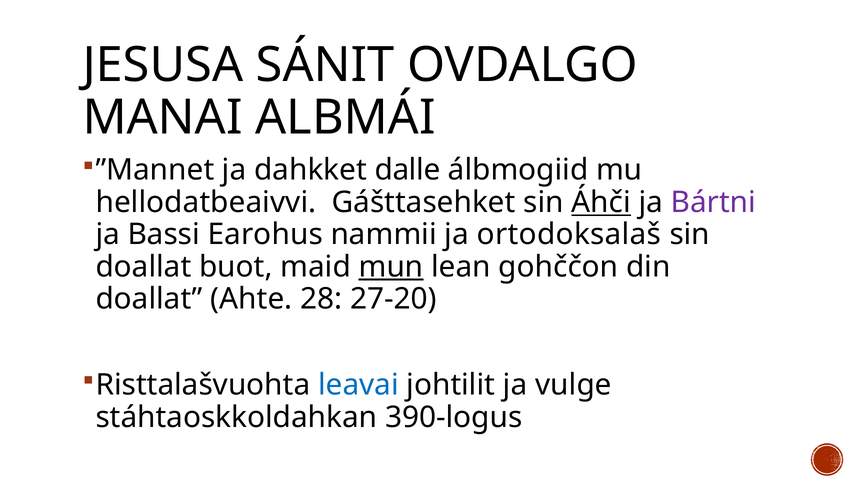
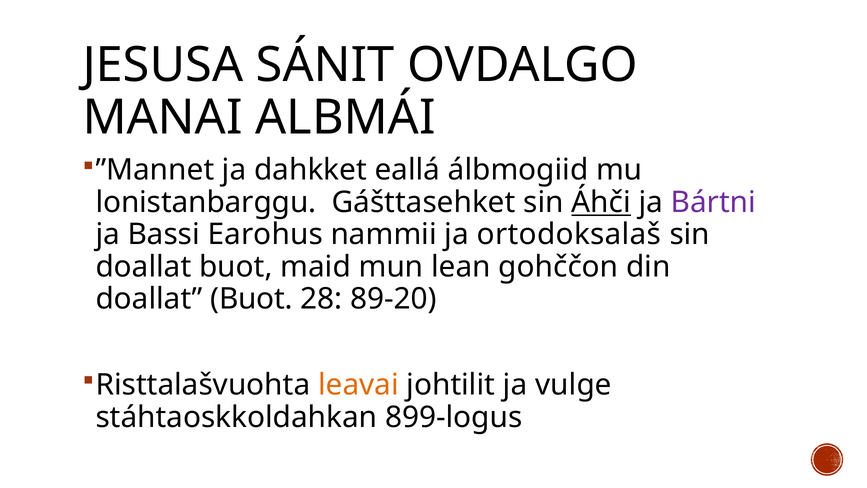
dalle: dalle -> eallá (407, 170)
hellodatbeaivvi: hellodatbeaivvi -> lonistanbarggu (206, 202)
mun underline: present -> none (391, 267)
Ahte: Ahte -> Buot (252, 299)
27-20: 27-20 -> 89-20 (393, 299)
leavai colour: blue -> orange (358, 385)
390-logus: 390-logus -> 899-logus (454, 417)
